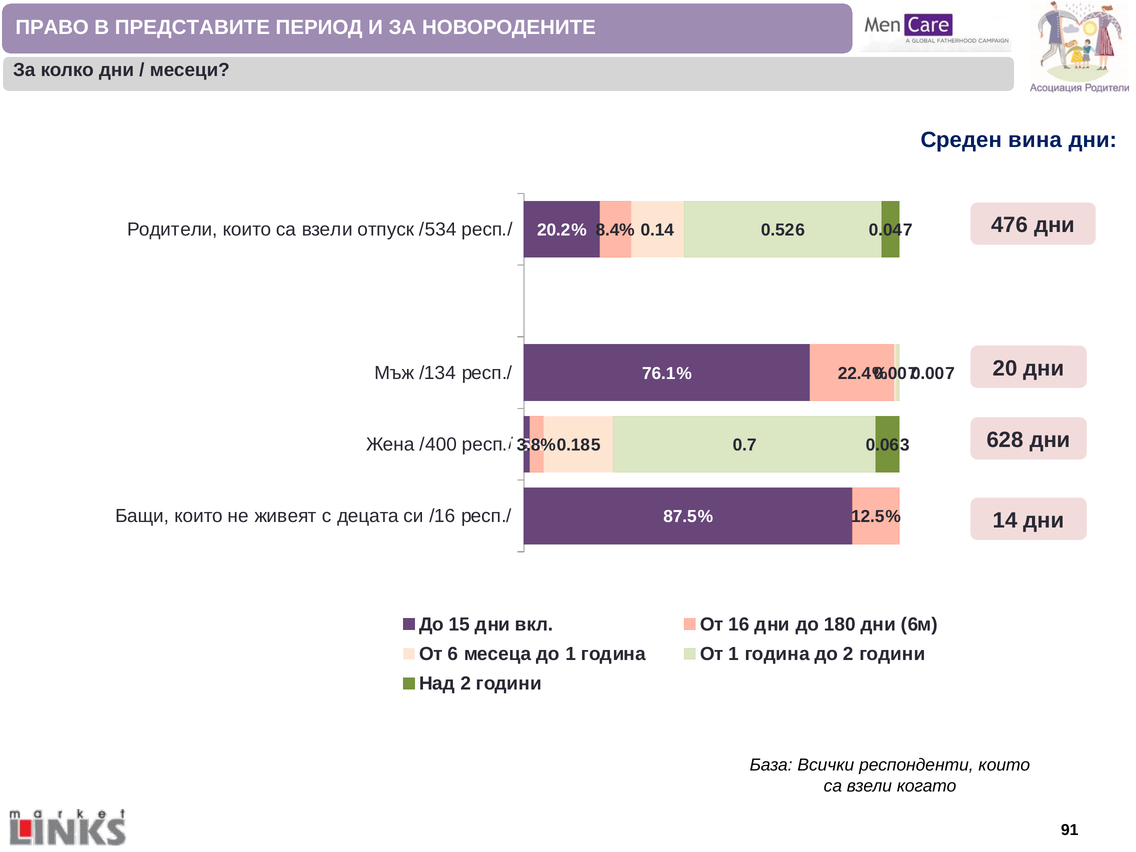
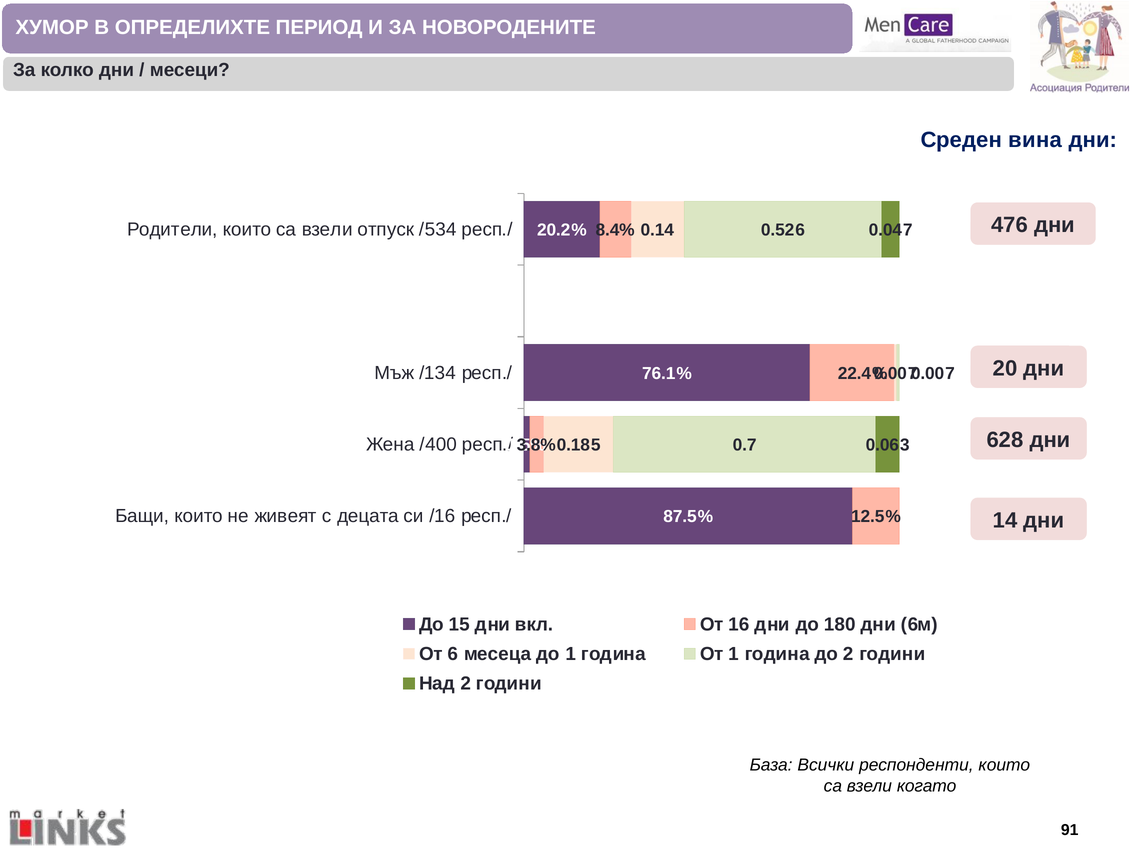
ПРАВО: ПРАВО -> ХУМОР (52, 28)
ПРЕДСТАВИТЕ: ПРЕДСТАВИТЕ -> ОПРЕДЕЛИХТЕ (192, 28)
